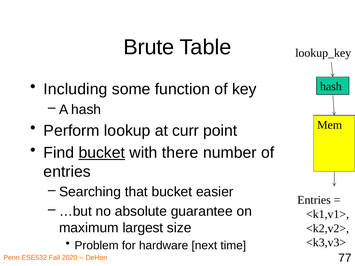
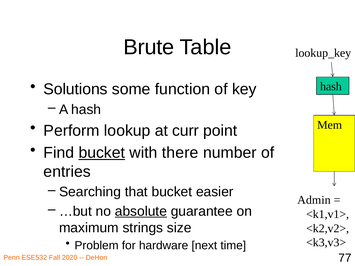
Including: Including -> Solutions (76, 89)
Entries: Entries -> Admin (314, 200)
absolute underline: none -> present (141, 211)
largest: largest -> strings (143, 228)
